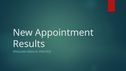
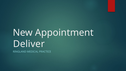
Results: Results -> Deliver (29, 44)
